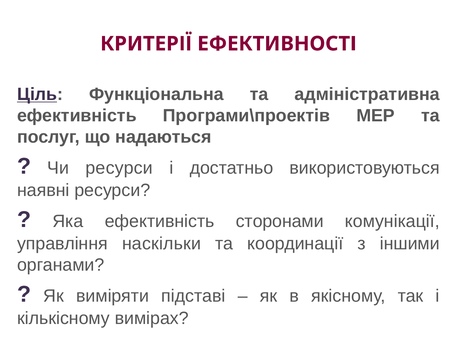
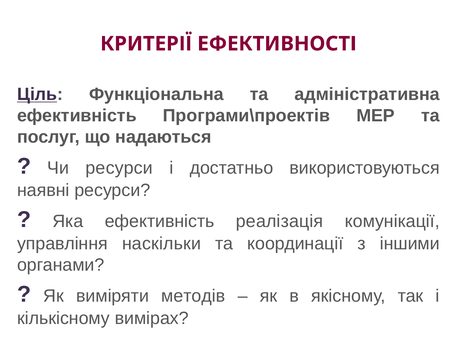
сторонами: сторонами -> реалізація (280, 221)
підставі: підставі -> методів (193, 296)
